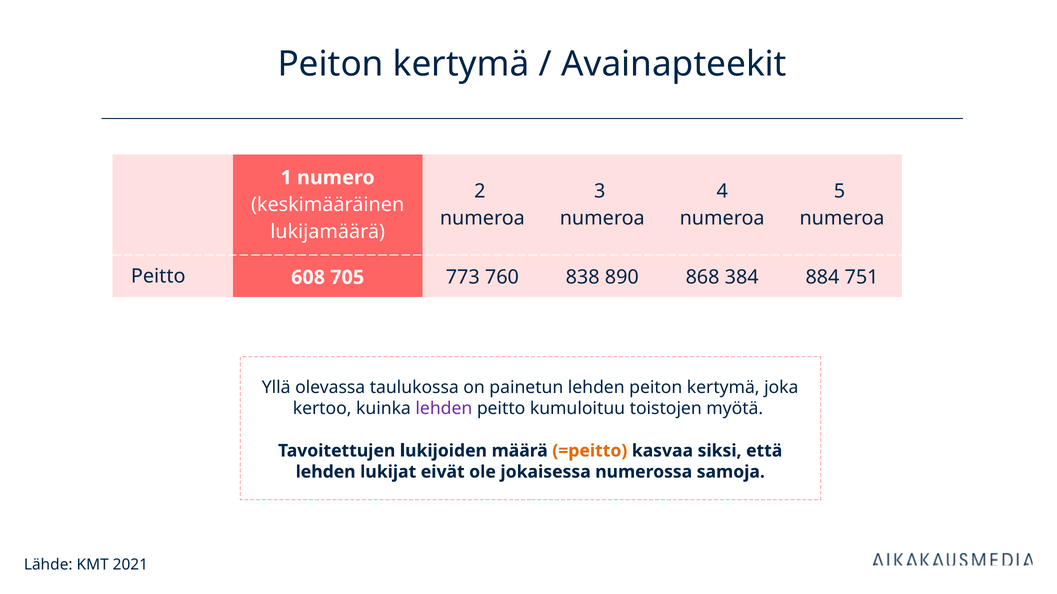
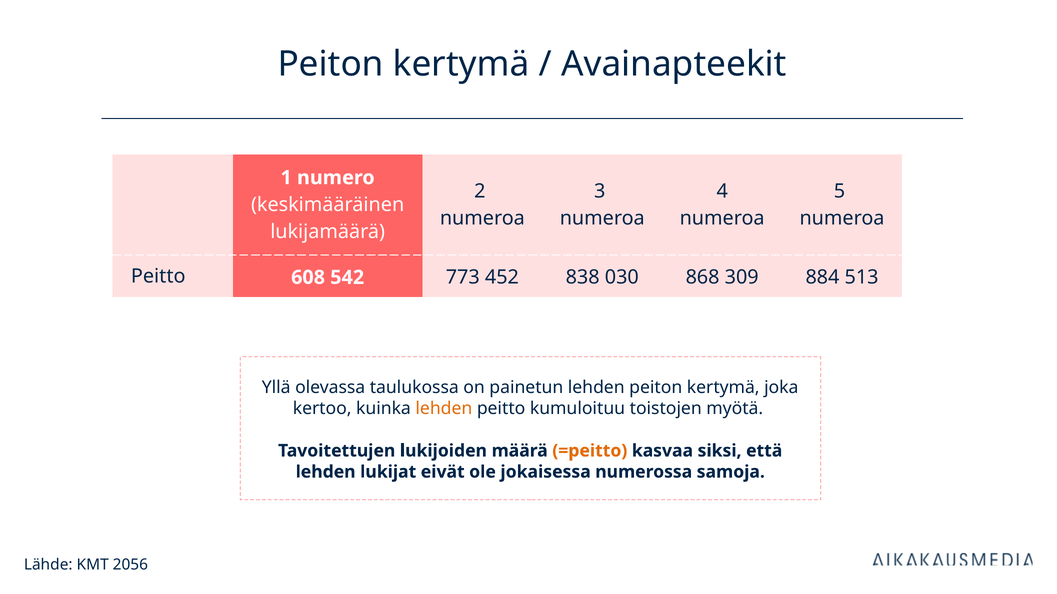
705: 705 -> 542 (347, 278)
760: 760 -> 452 (502, 278)
890: 890 -> 030 (622, 278)
384: 384 -> 309 (742, 278)
751: 751 -> 513 (862, 278)
lehden colour: purple -> orange (444, 409)
2021: 2021 -> 2056 (130, 565)
